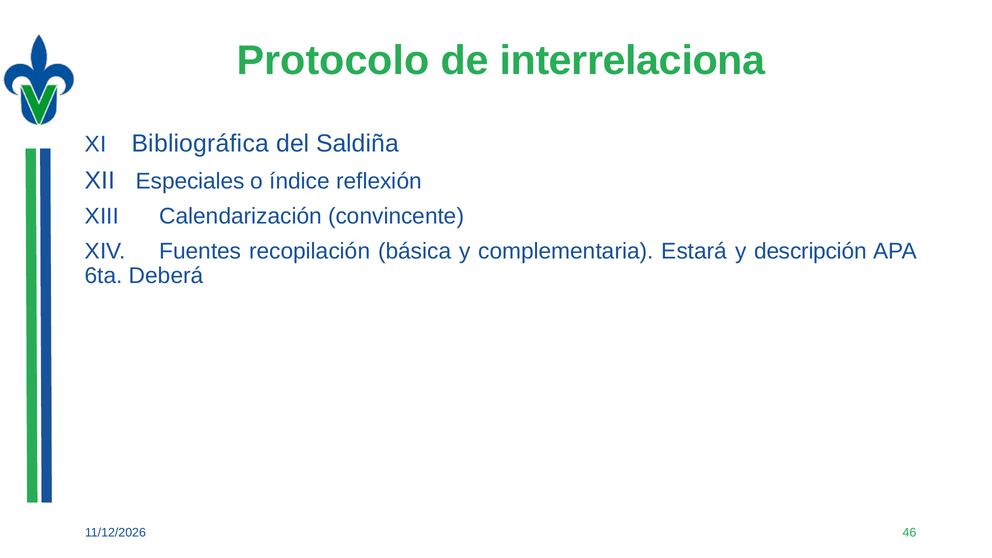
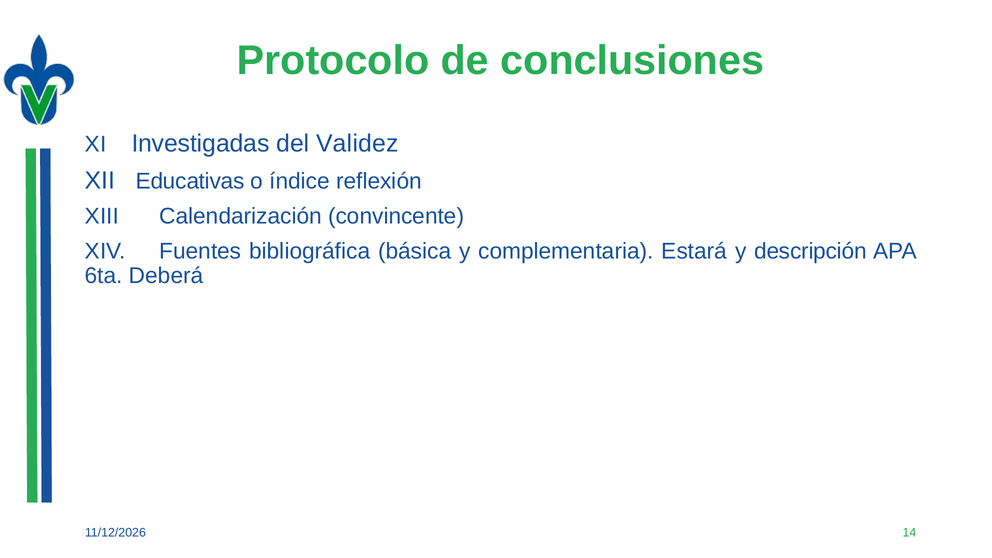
interrelaciona: interrelaciona -> conclusiones (632, 60)
Bibliográfica: Bibliográfica -> Investigadas (201, 143)
Saldiña: Saldiña -> Validez (357, 143)
Especiales: Especiales -> Educativas (190, 181)
recopilación: recopilación -> bibliográfica (310, 251)
46: 46 -> 14 (909, 533)
